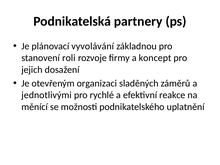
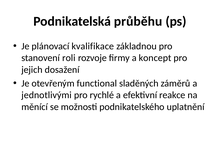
partnery: partnery -> průběhu (138, 21)
vyvolávání: vyvolávání -> kvalifikace (93, 46)
organizaci: organizaci -> functional (97, 83)
